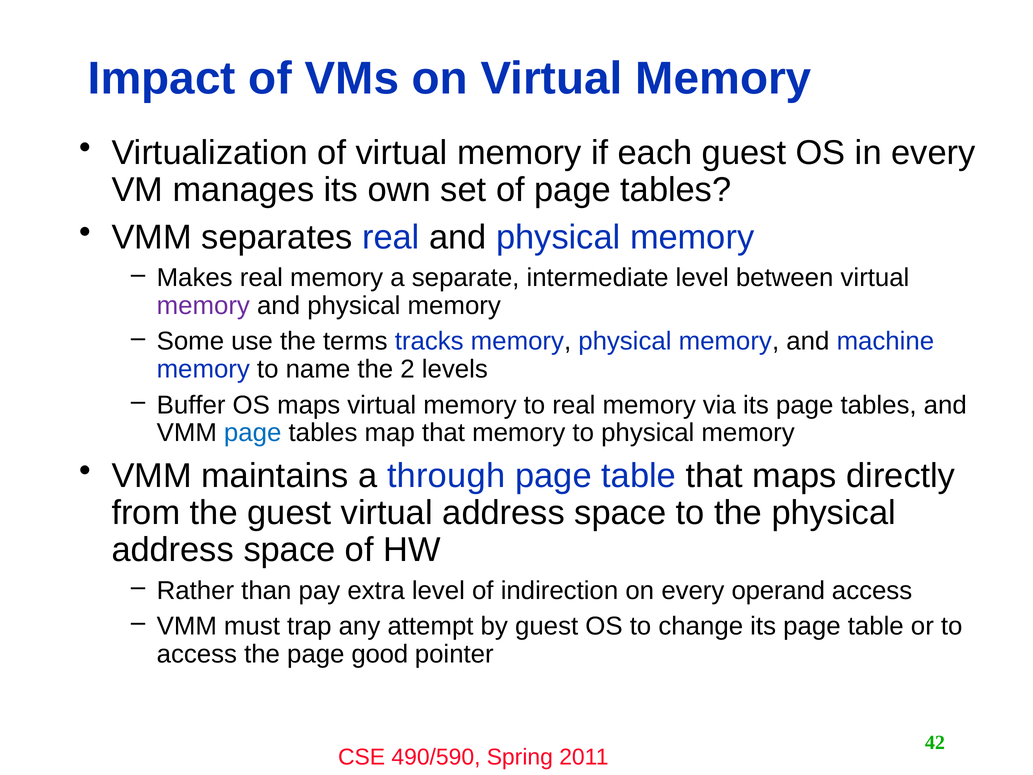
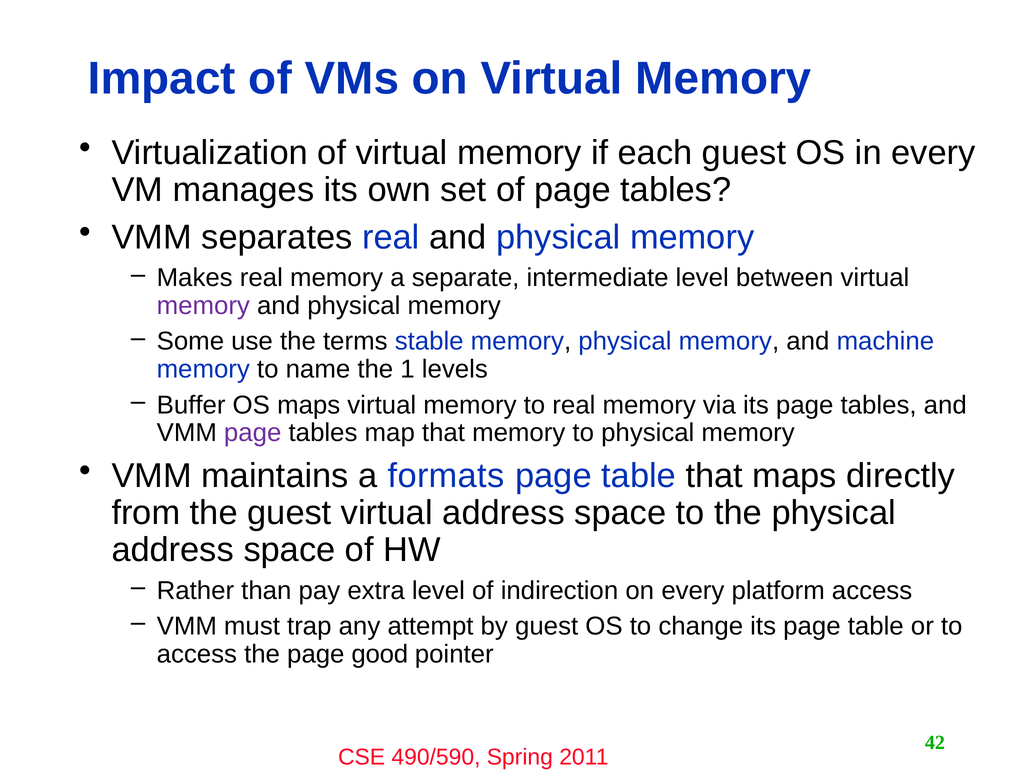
tracks: tracks -> stable (429, 341)
2: 2 -> 1 (408, 369)
page colour: blue -> purple (253, 433)
through: through -> formats (446, 476)
operand: operand -> platform (778, 590)
